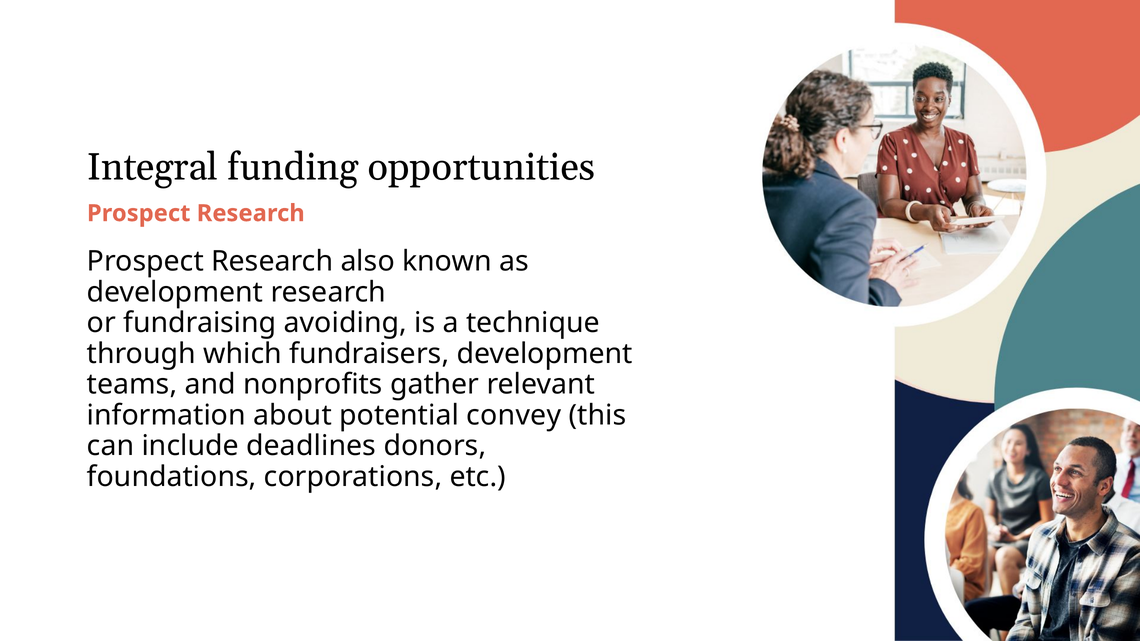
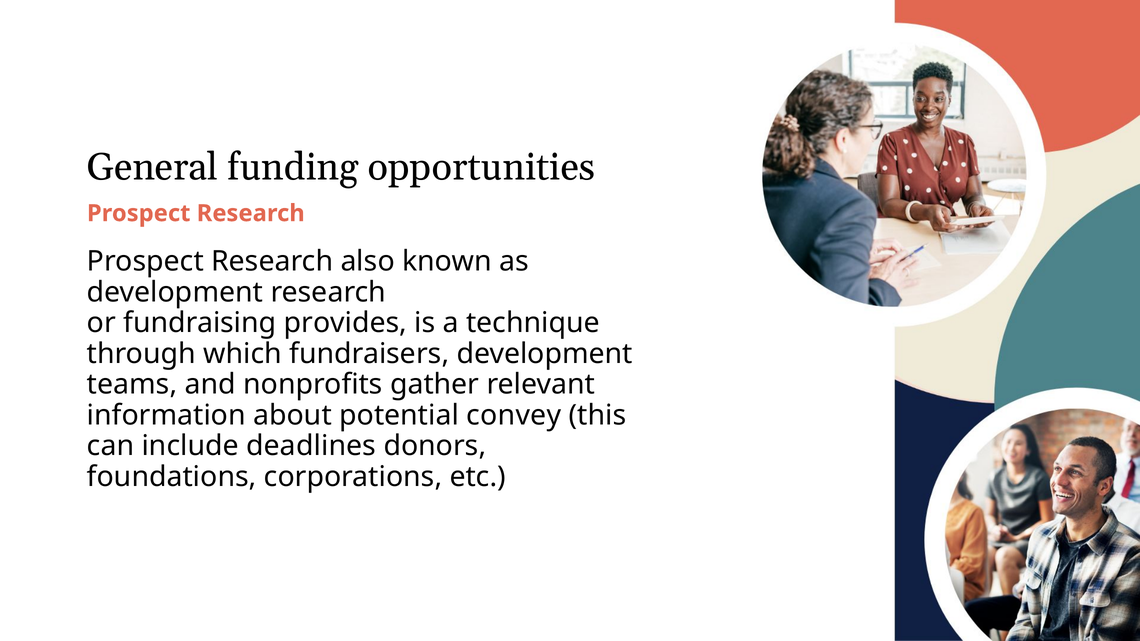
Integral: Integral -> General (153, 167)
avoiding: avoiding -> provides (345, 323)
